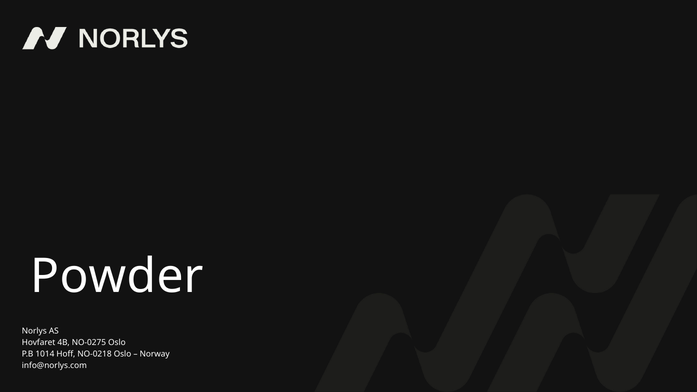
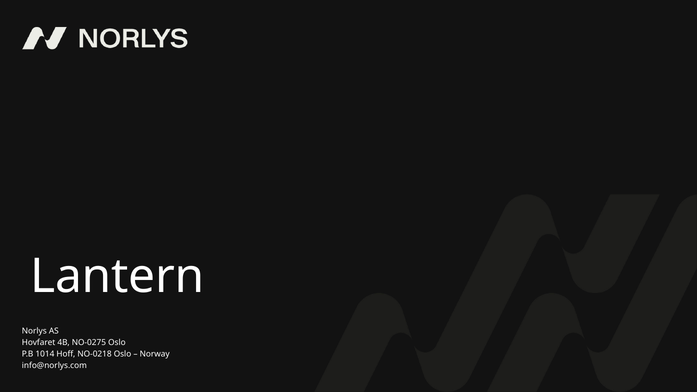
Powder: Powder -> Lantern (117, 277)
